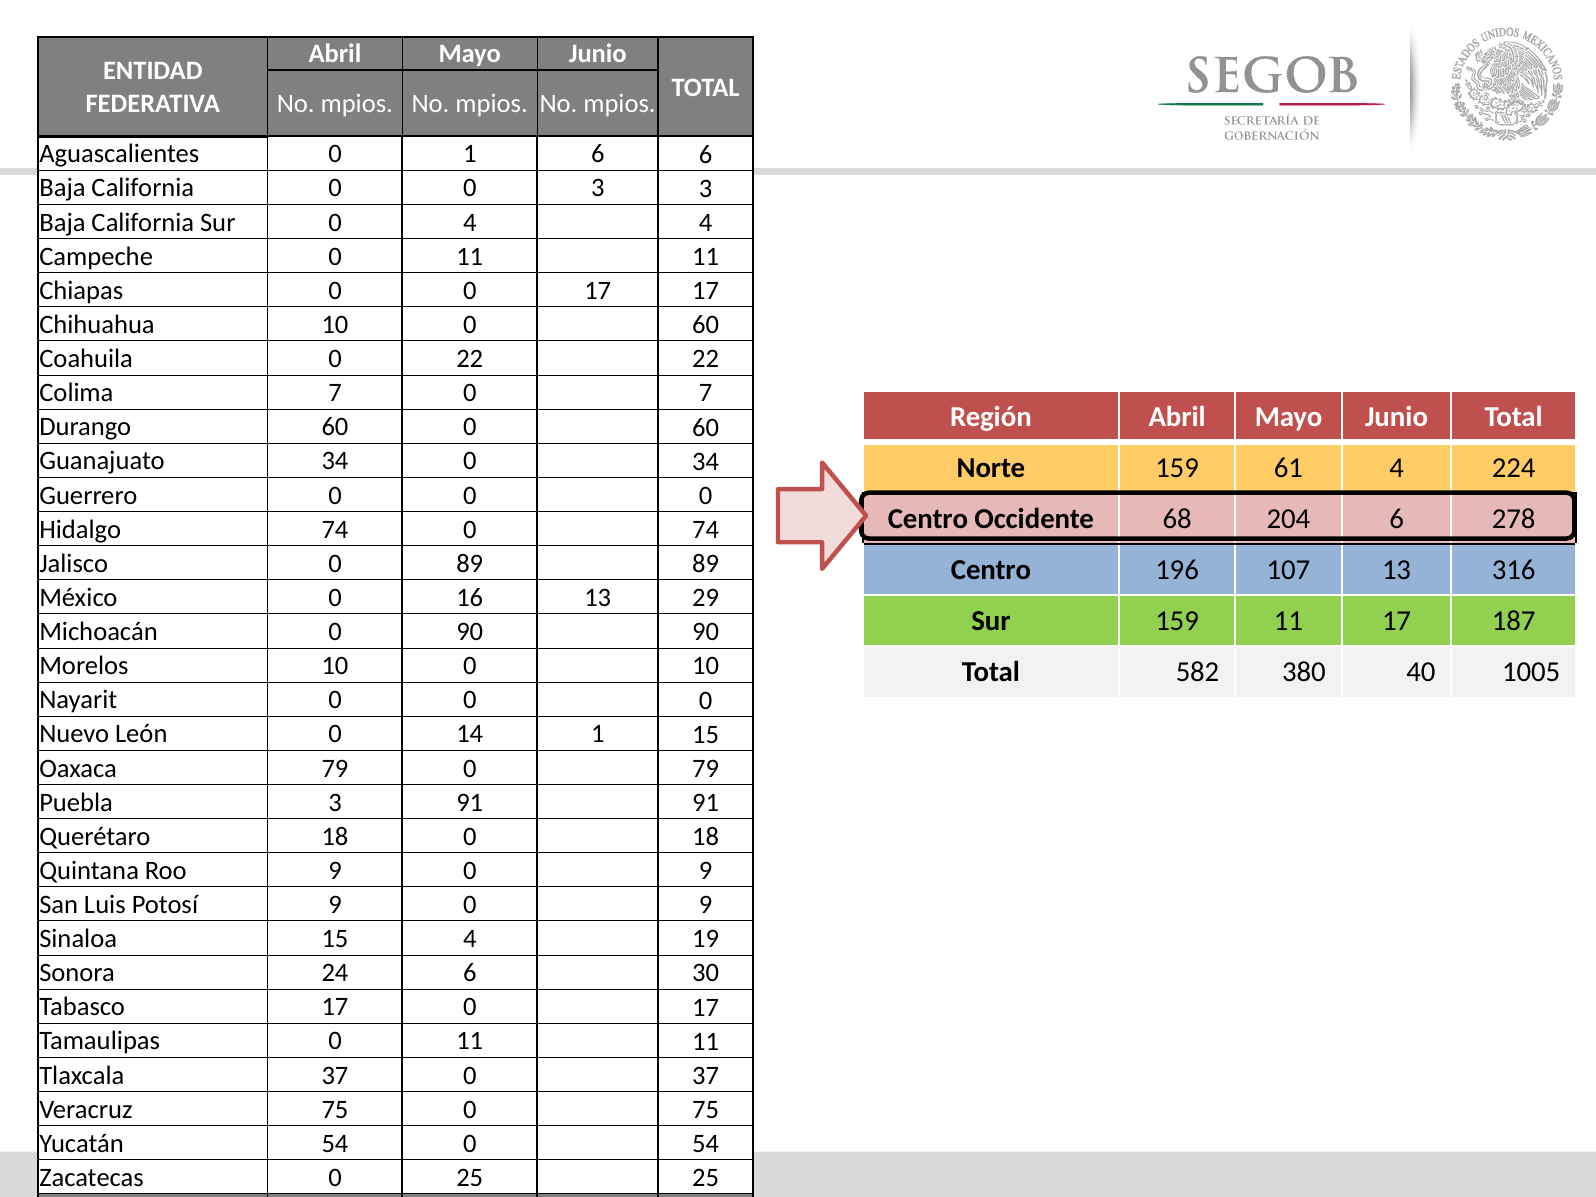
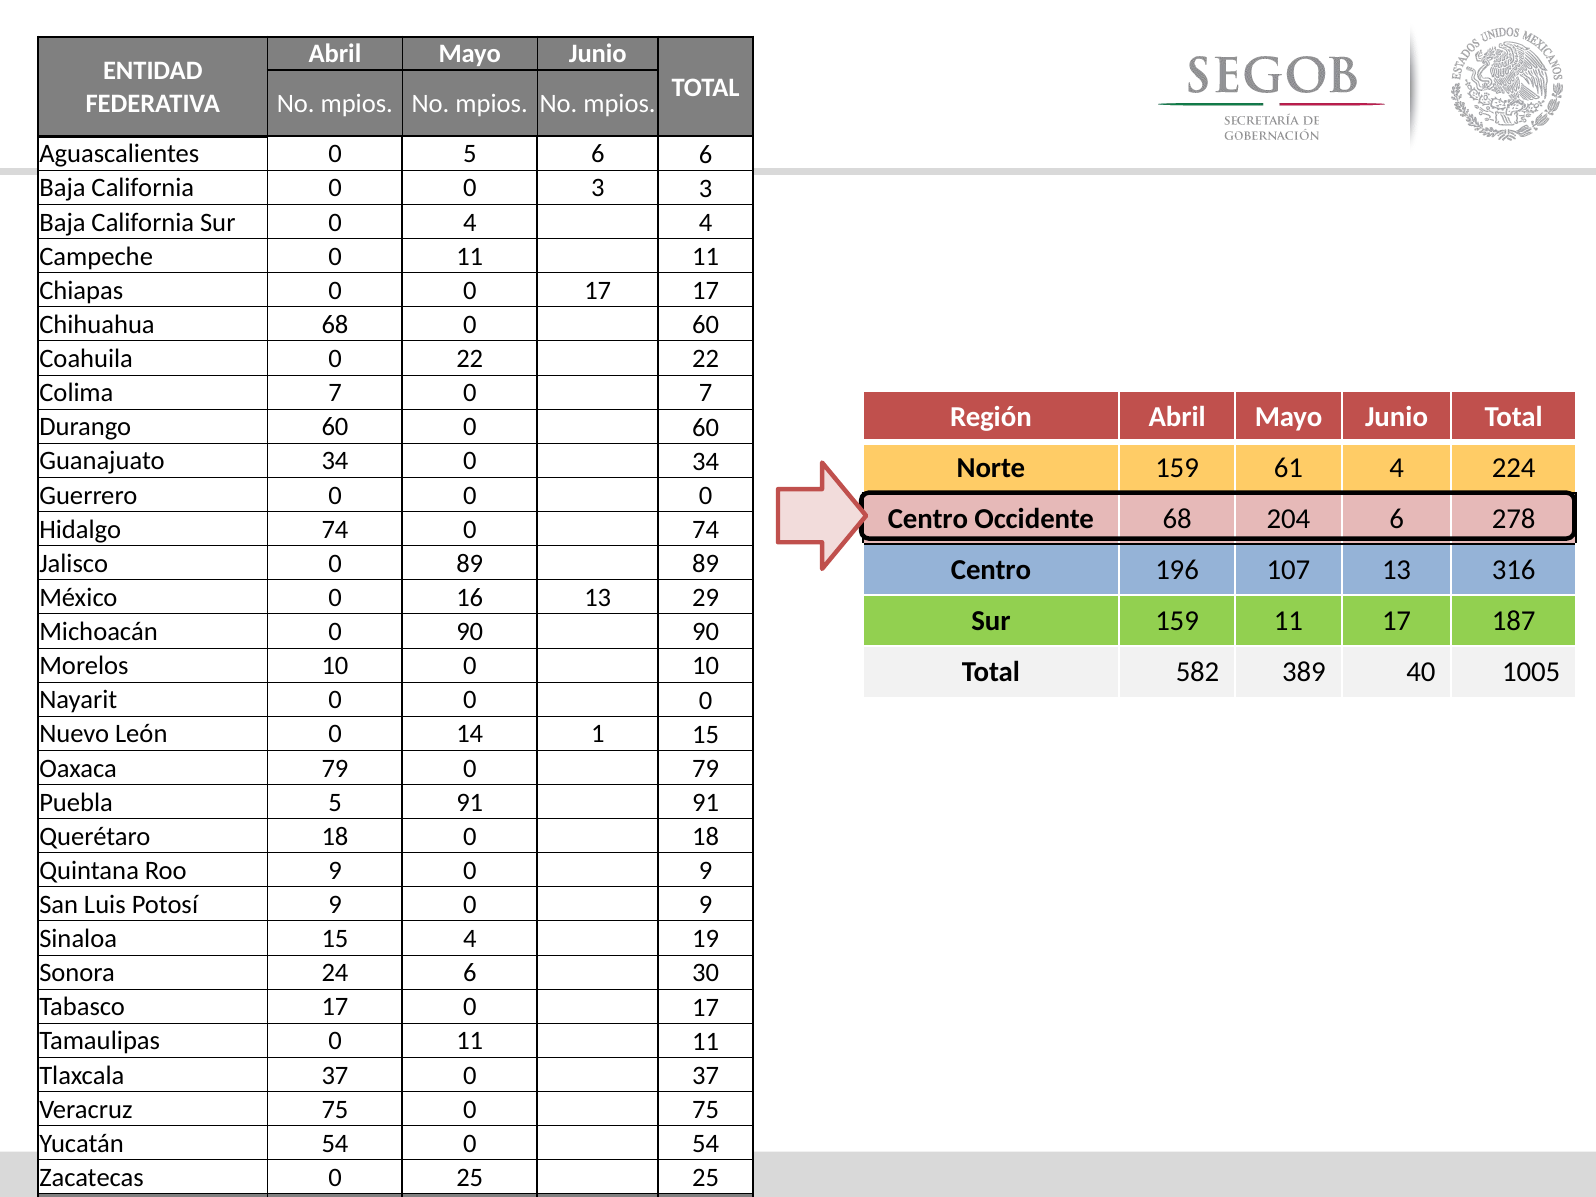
0 1: 1 -> 5 (470, 154)
Chihuahua 10: 10 -> 68 (335, 325)
380: 380 -> 389 (1304, 672)
Puebla 3: 3 -> 5 (335, 802)
